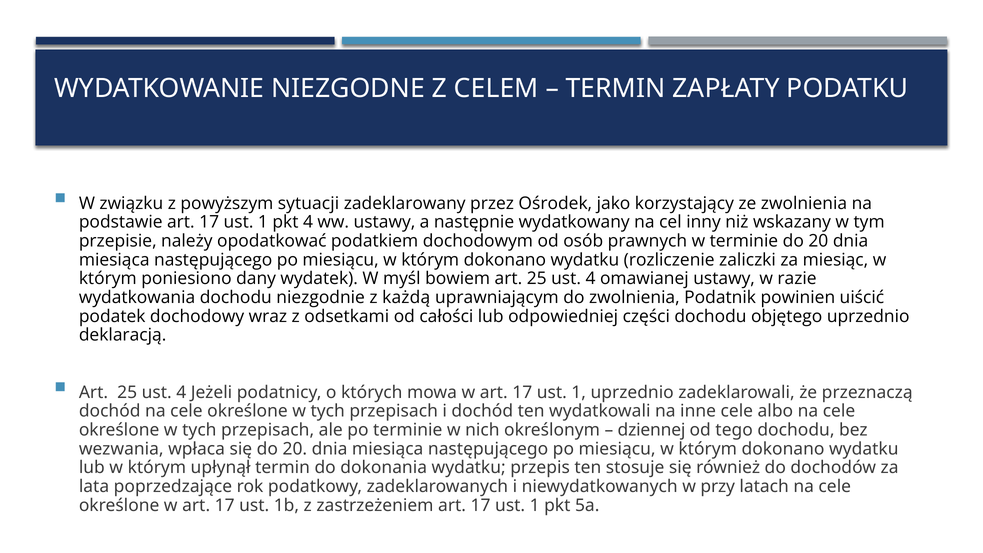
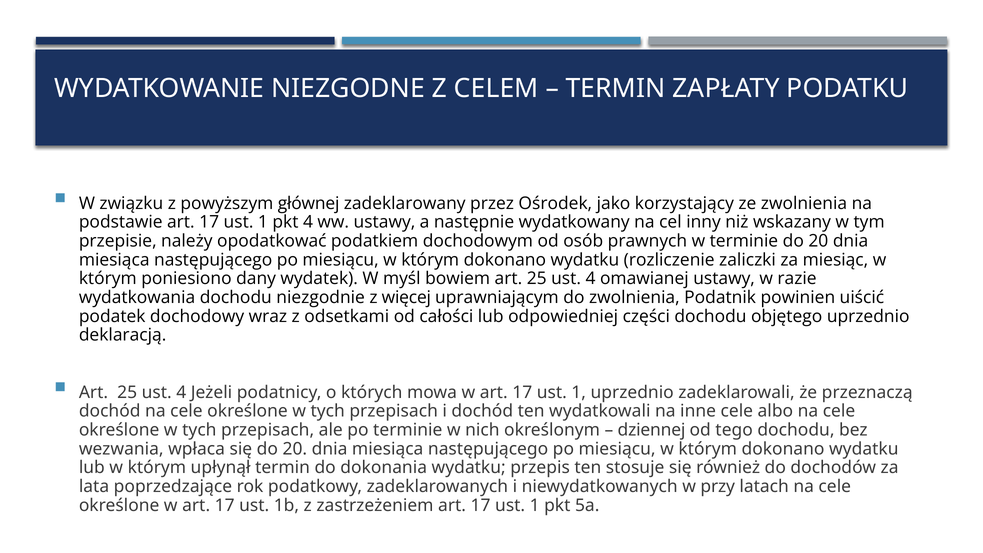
sytuacji: sytuacji -> głównej (309, 203)
każdą: każdą -> więcej (406, 297)
